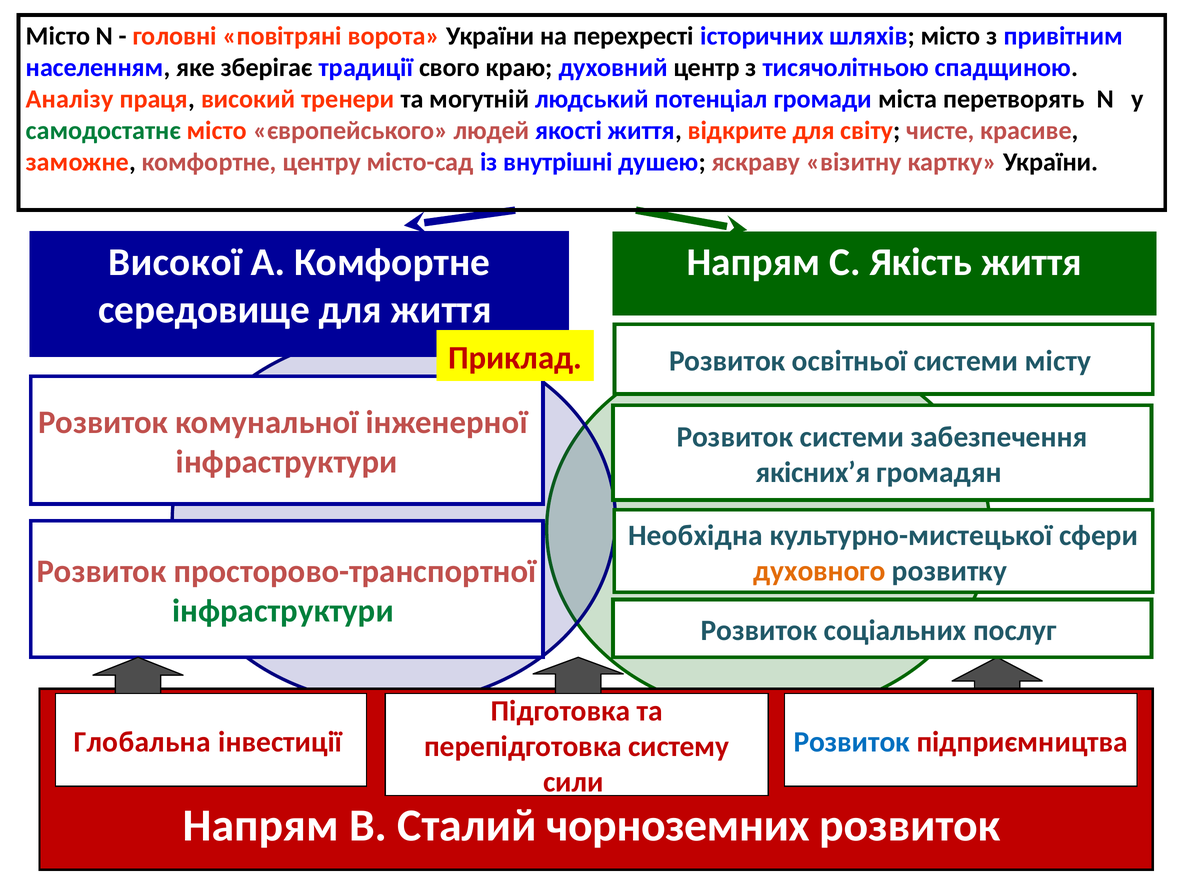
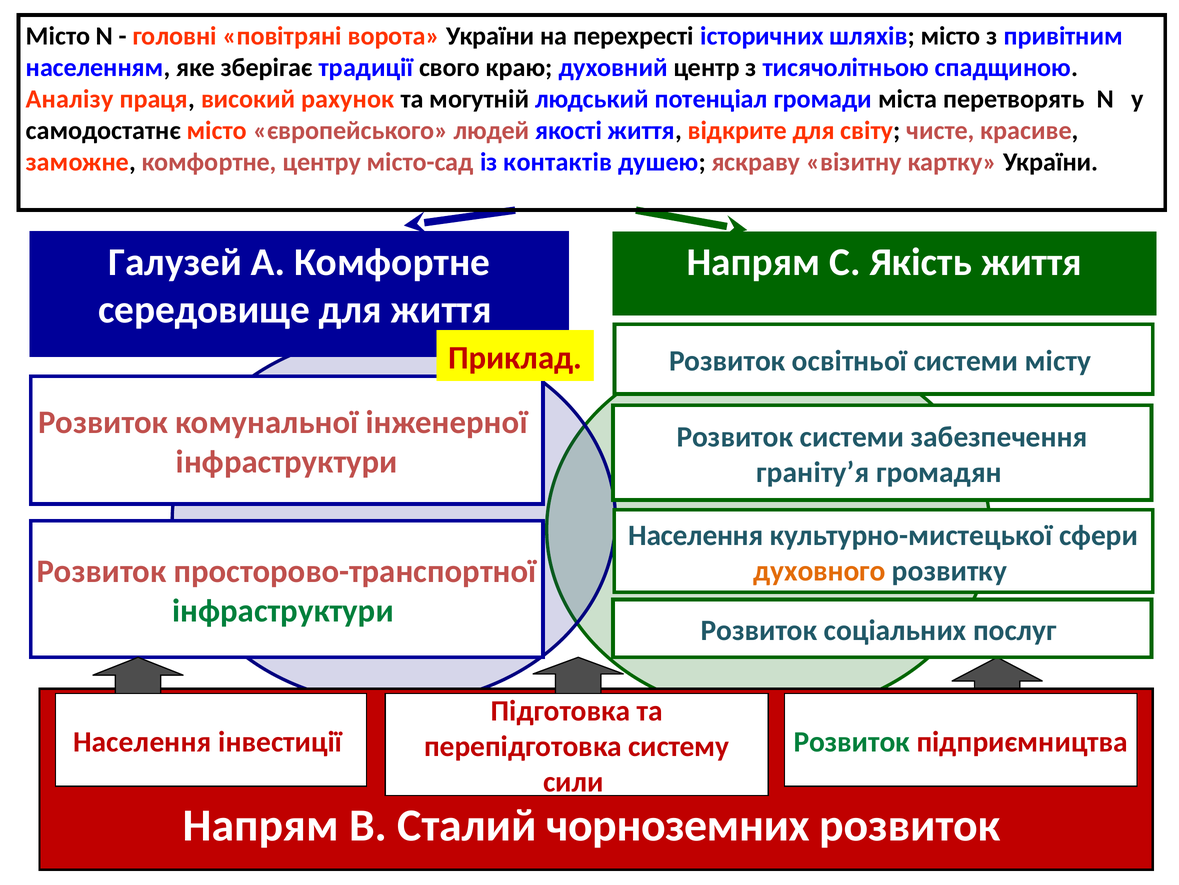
тренери: тренери -> рахунок (348, 99)
самодостатнє colour: green -> black (103, 131)
внутрішні: внутрішні -> контактів (558, 162)
Високої: Високої -> Галузей (175, 262)
якісних’я: якісних’я -> граніту’я (813, 472)
Необхідна: Необхідна -> Населення (696, 535)
Глобальна: Глобальна -> Населення (142, 741)
Розвиток colour: blue -> green (852, 741)
